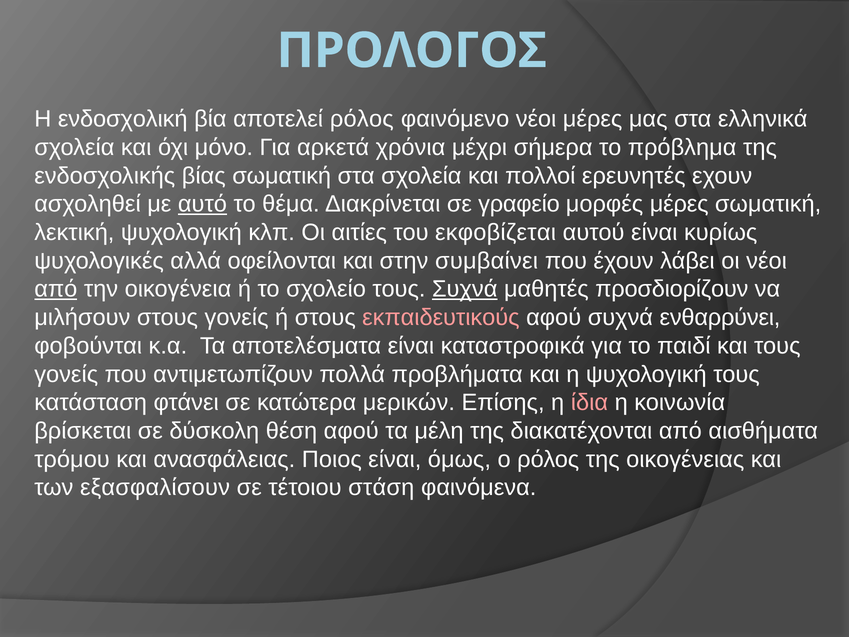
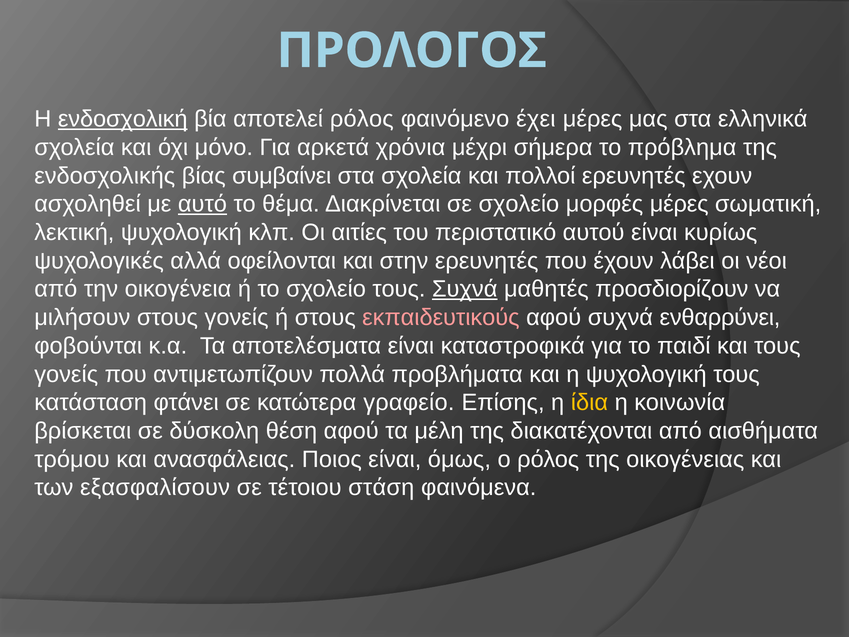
ενδοσχολική underline: none -> present (123, 119)
φαινόμενο νέοι: νέοι -> έχει (536, 119)
βίας σωματική: σωματική -> συμβαίνει (282, 176)
σε γραφείο: γραφείο -> σχολείο (519, 204)
εκφοβίζεται: εκφοβίζεται -> περιστατικό (496, 232)
στην συμβαίνει: συμβαίνει -> ερευνητές (487, 261)
από underline: present -> none (56, 289)
μερικών: μερικών -> γραφείο (409, 402)
ίδια colour: pink -> yellow (589, 402)
